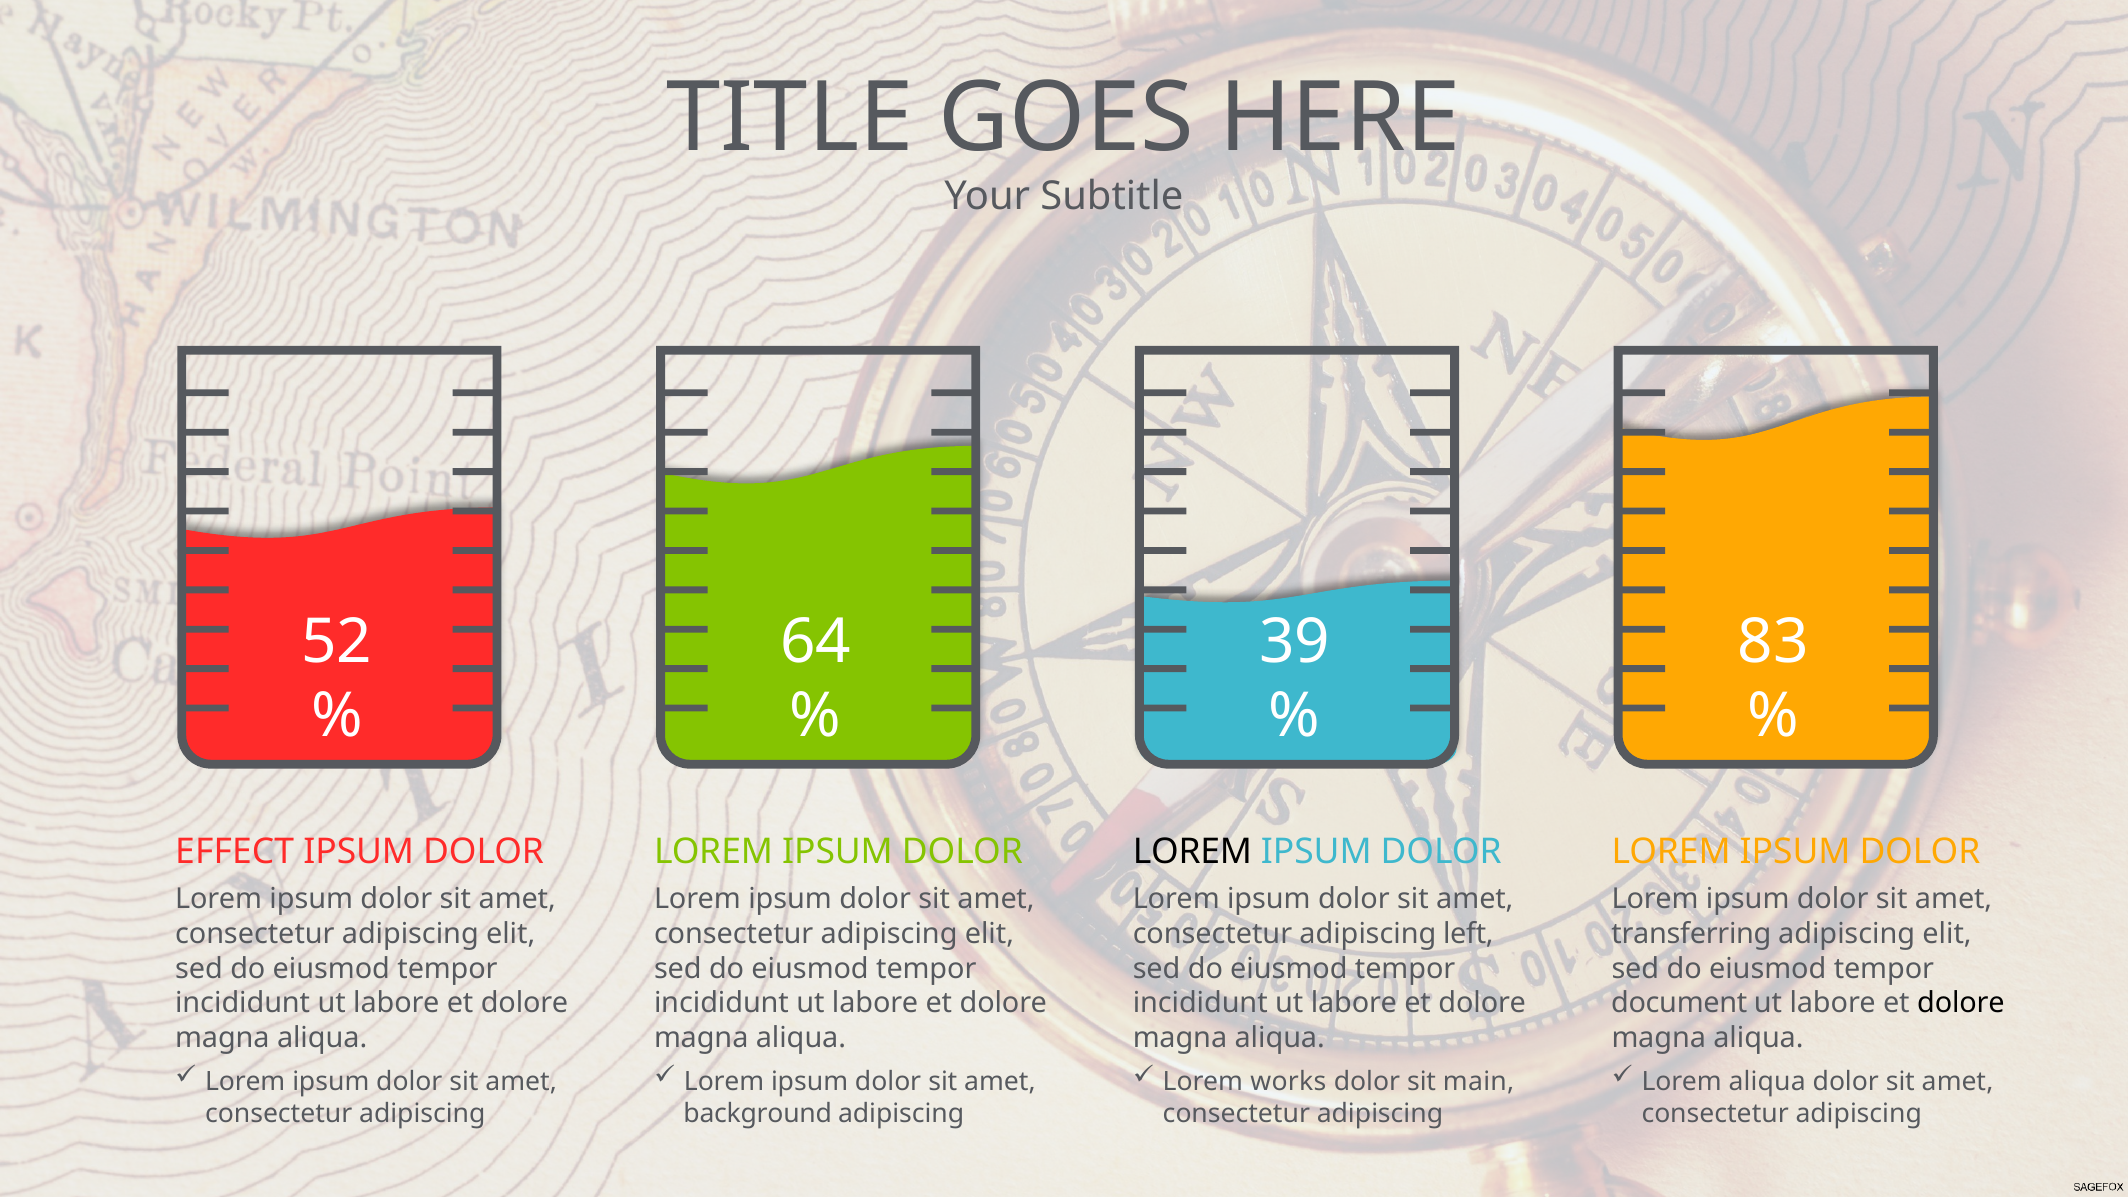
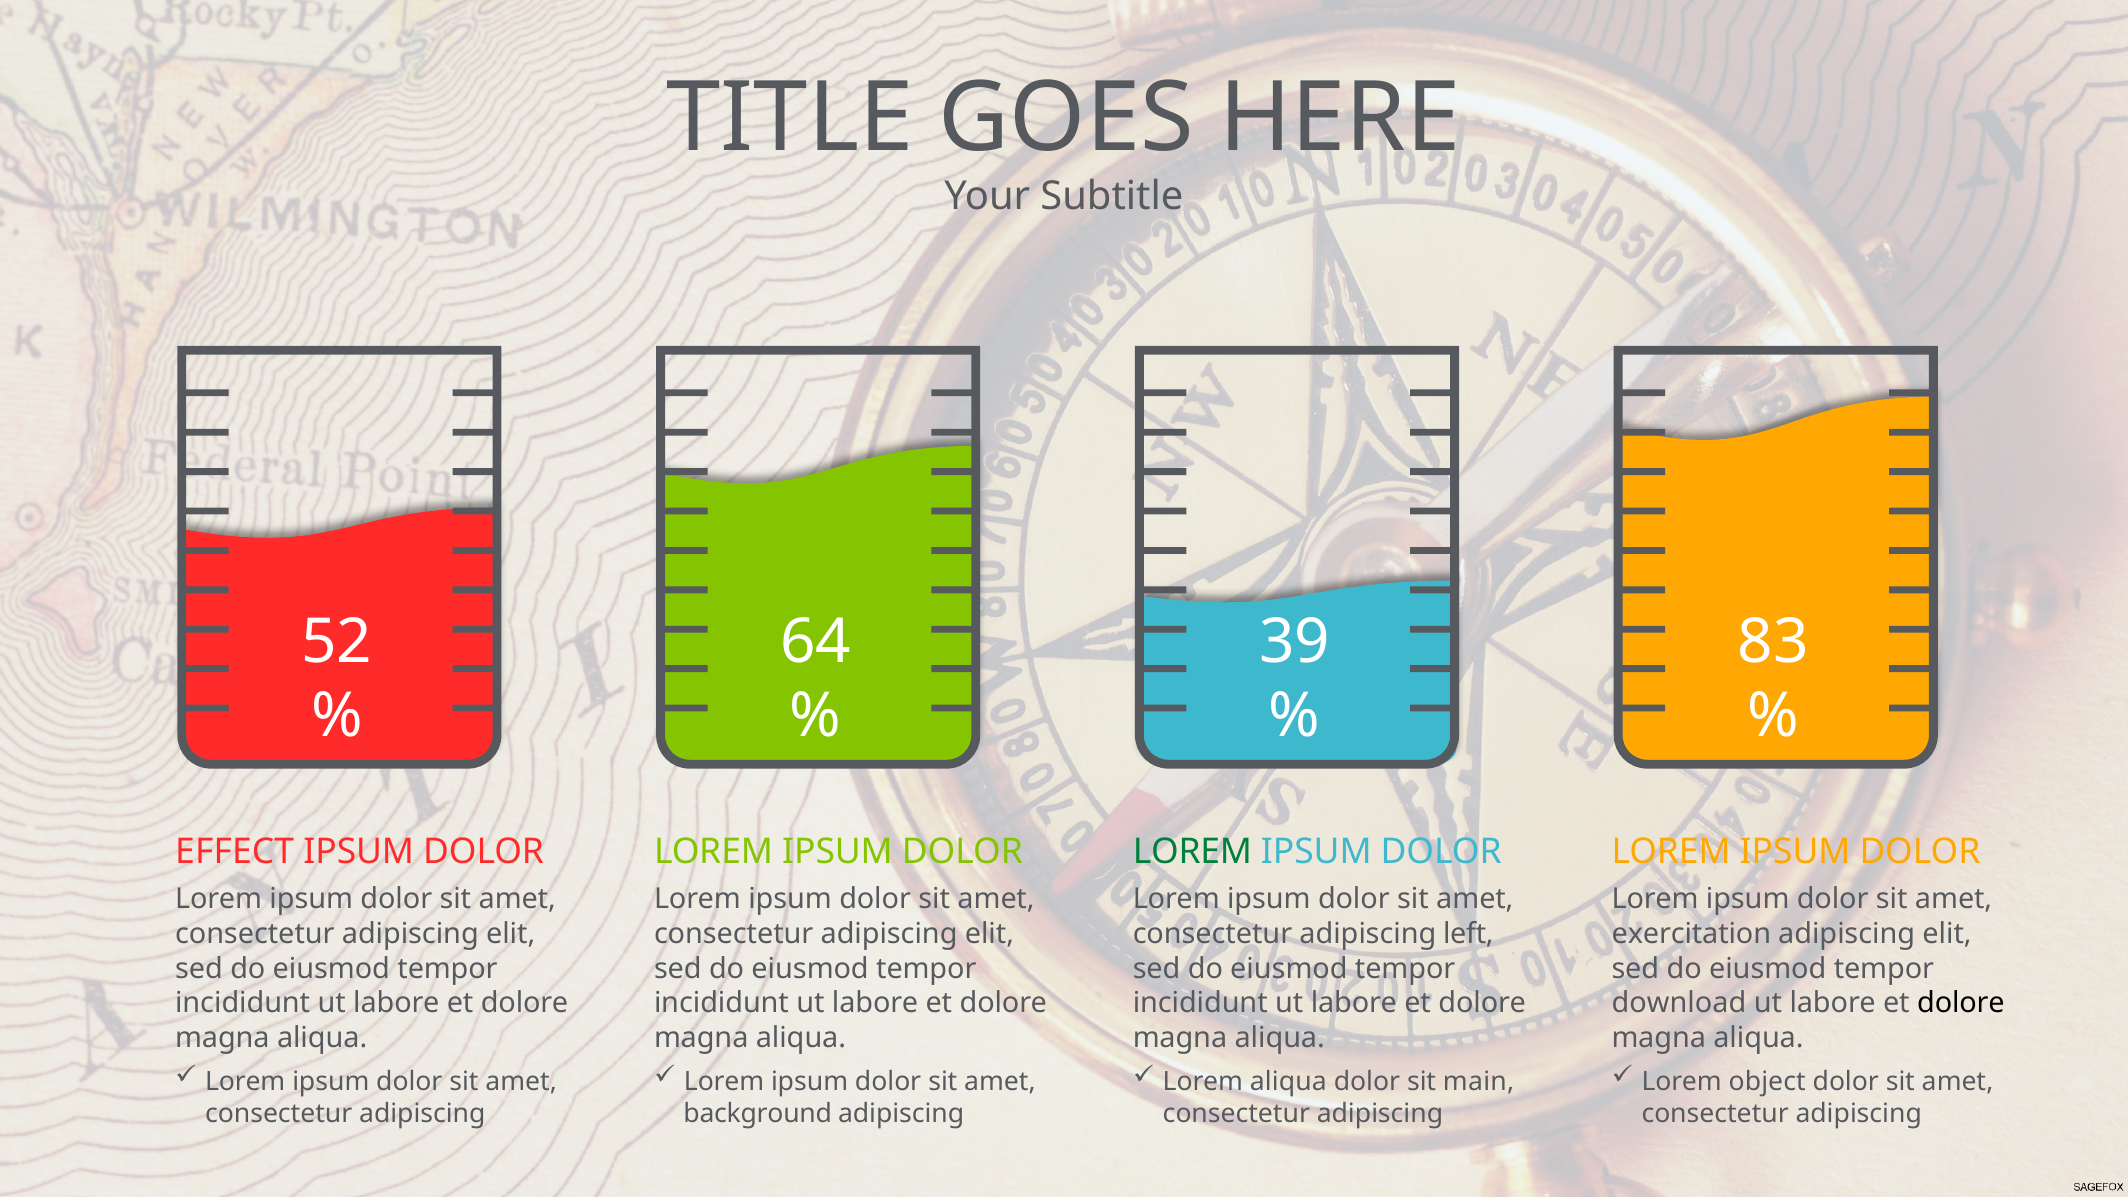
LOREM colour: black -> green (1192, 852)
transferring: transferring -> exercitation (1691, 934)
document: document -> download (1679, 1003)
Lorem works: works -> aliqua (1288, 1081)
Lorem aliqua: aliqua -> object (1767, 1081)
